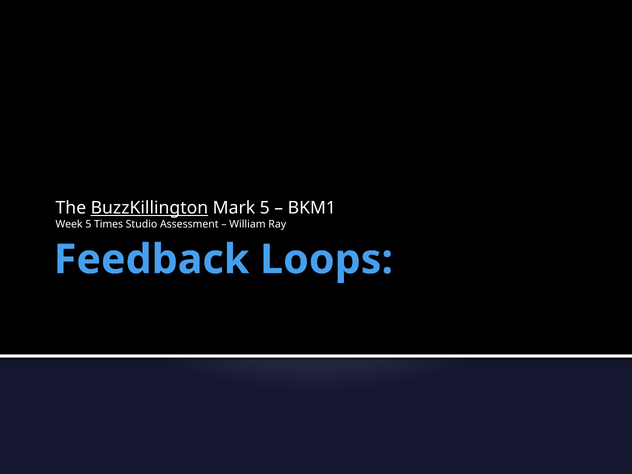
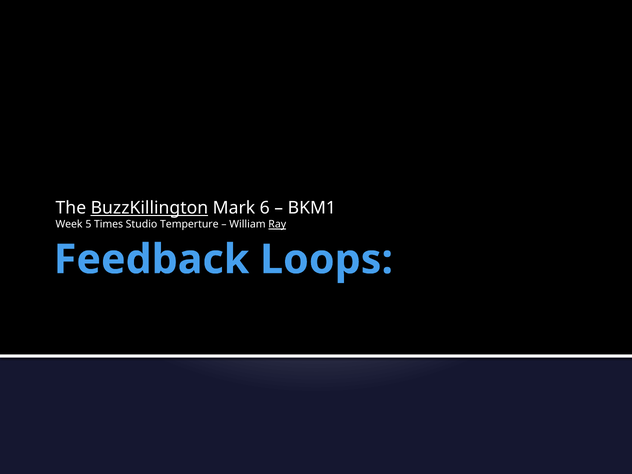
Mark 5: 5 -> 6 (265, 208)
Assessment: Assessment -> Temperture (189, 224)
Ray underline: none -> present (277, 224)
